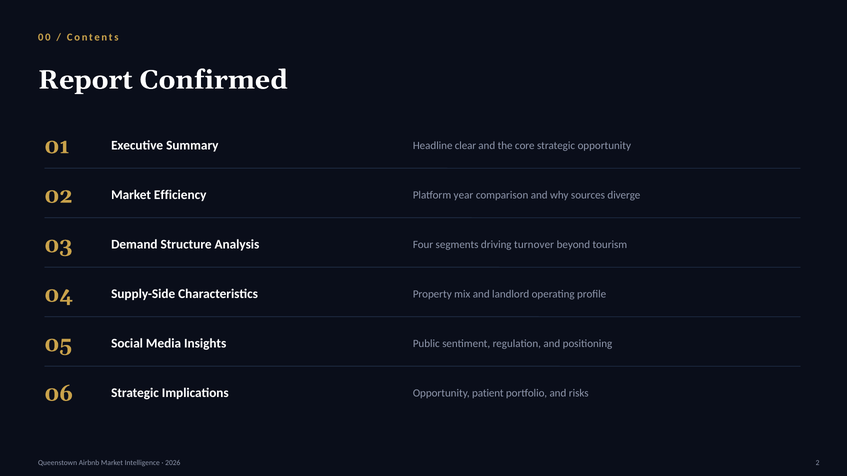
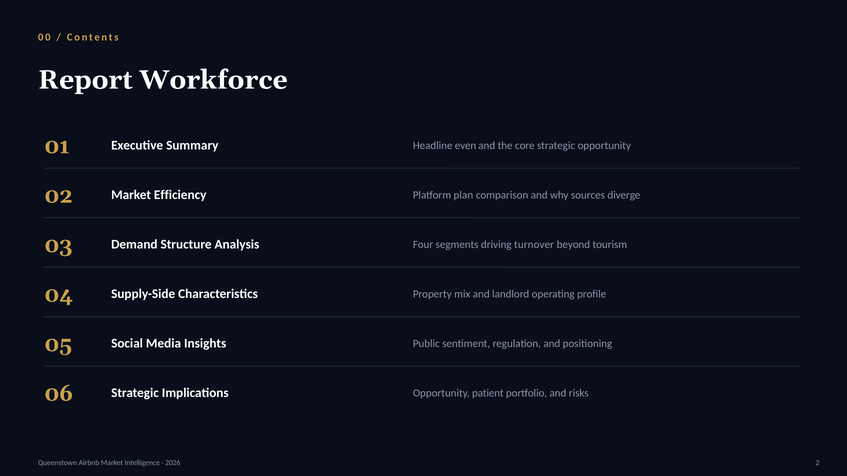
Confirmed: Confirmed -> Workforce (214, 80)
clear: clear -> even (465, 146)
year: year -> plan (463, 195)
